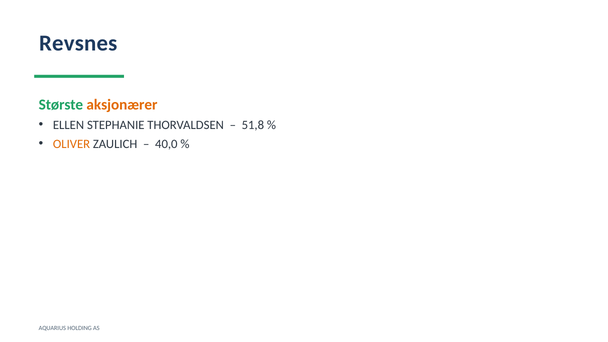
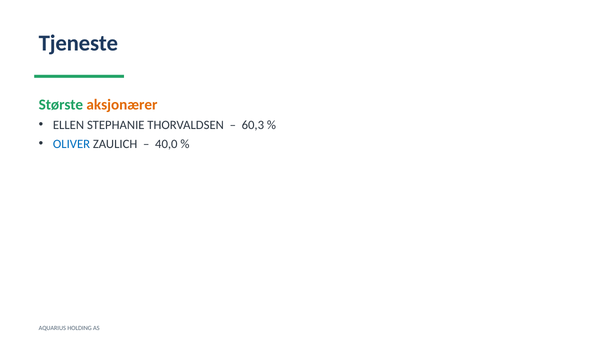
Revsnes: Revsnes -> Tjeneste (78, 43)
51,8: 51,8 -> 60,3 (253, 125)
OLIVER colour: orange -> blue (72, 144)
